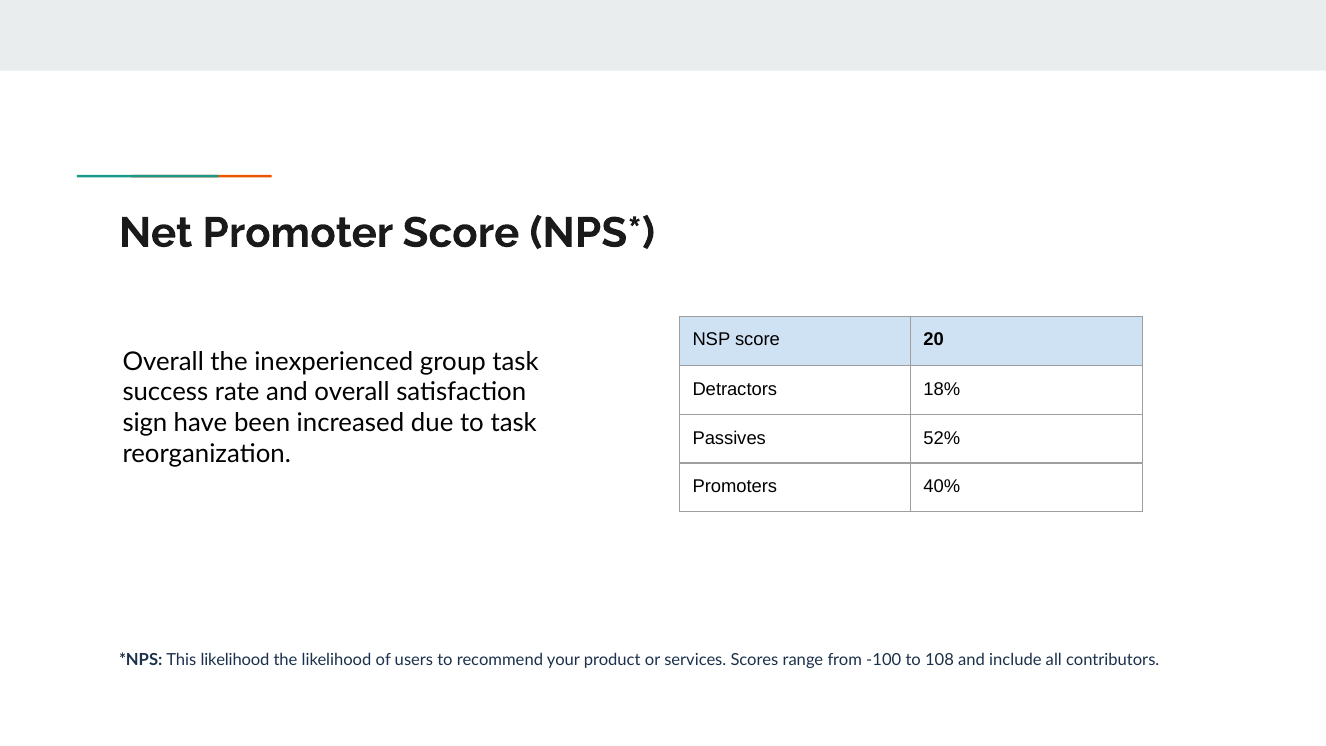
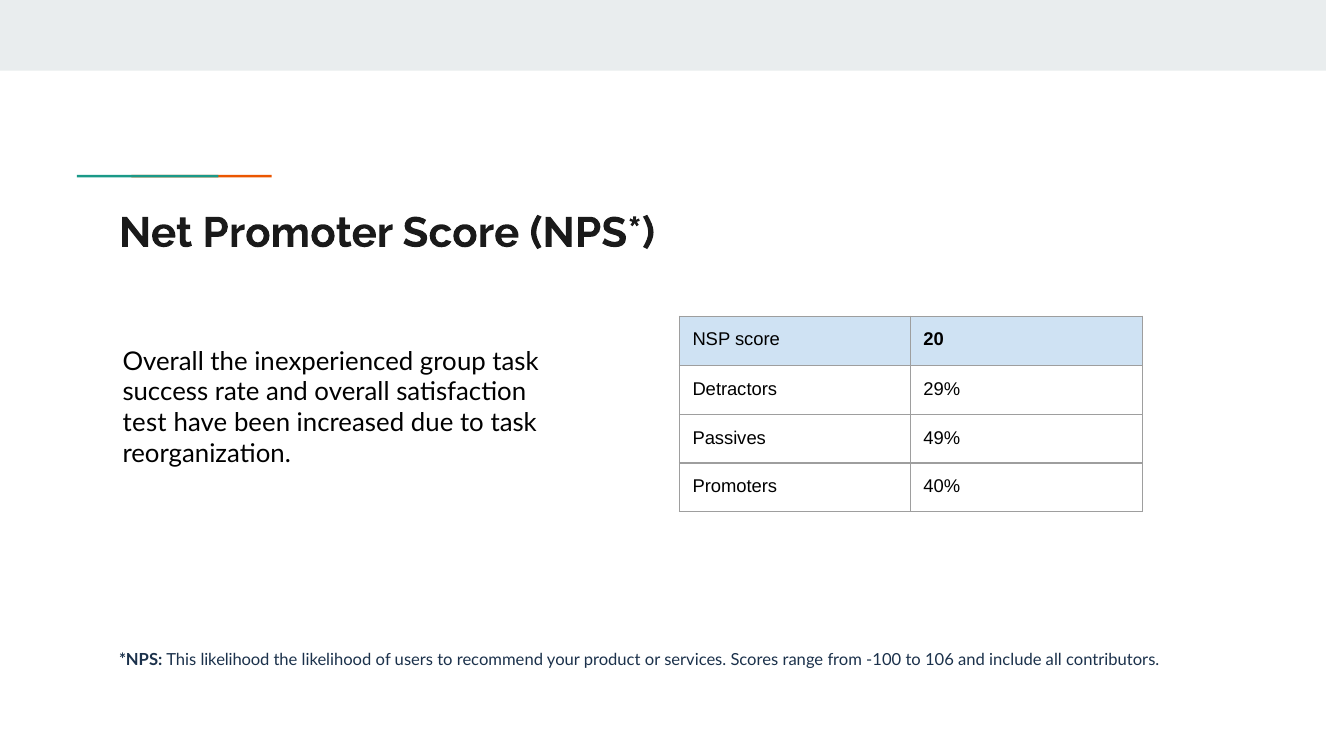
18%: 18% -> 29% (942, 389)
sign: sign -> test (145, 423)
52%: 52% -> 49% (942, 438)
108: 108 -> 106 (939, 660)
